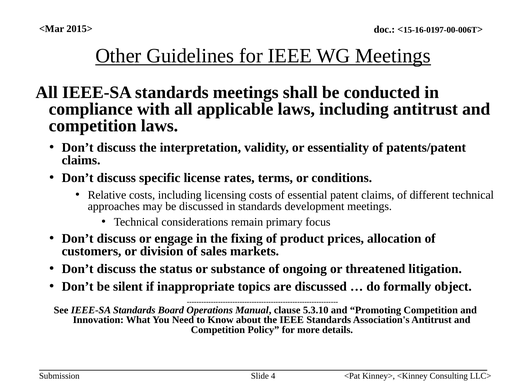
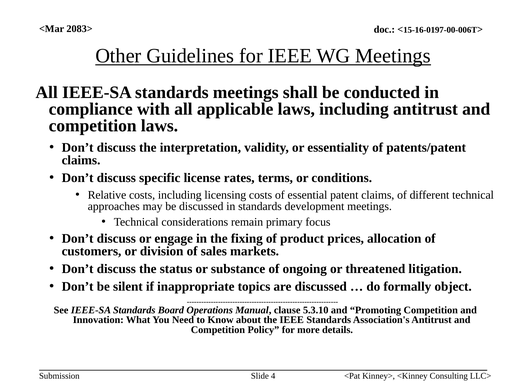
2015>: 2015> -> 2083> (80, 29)
